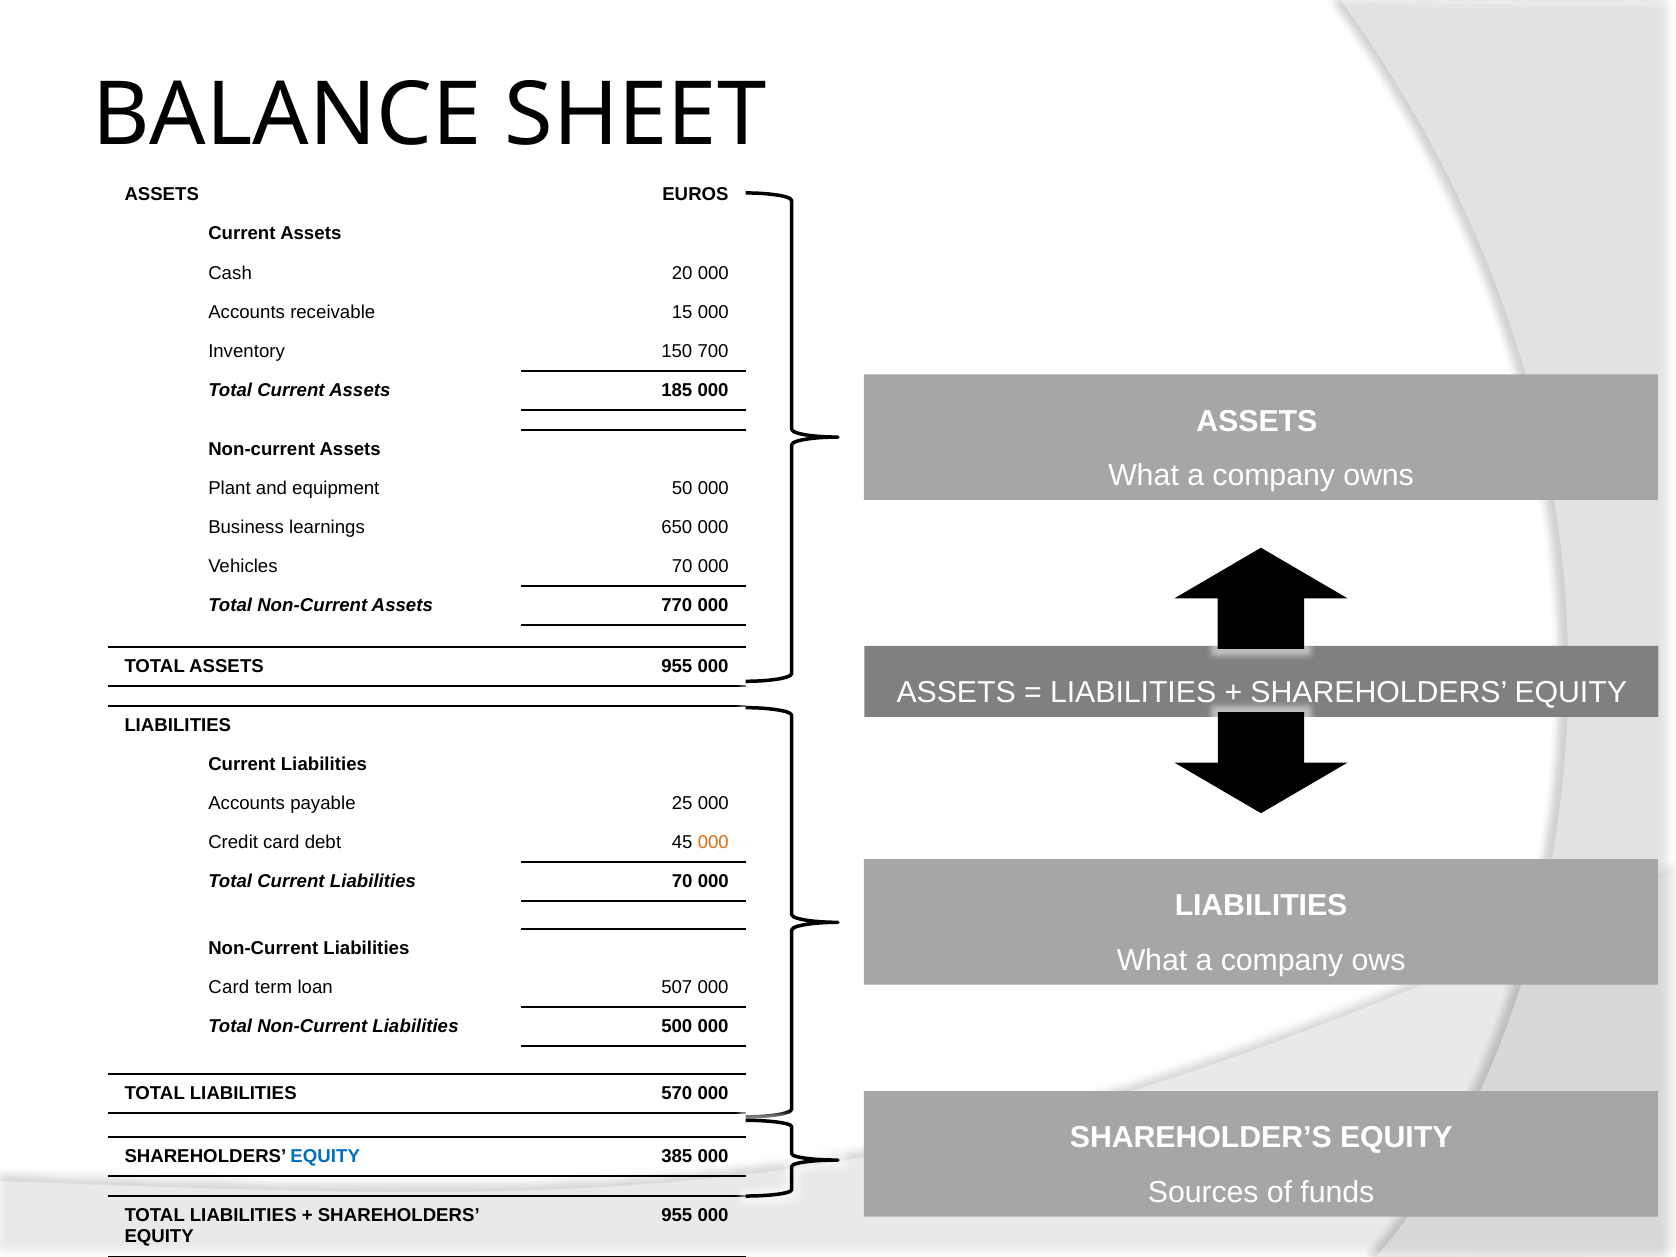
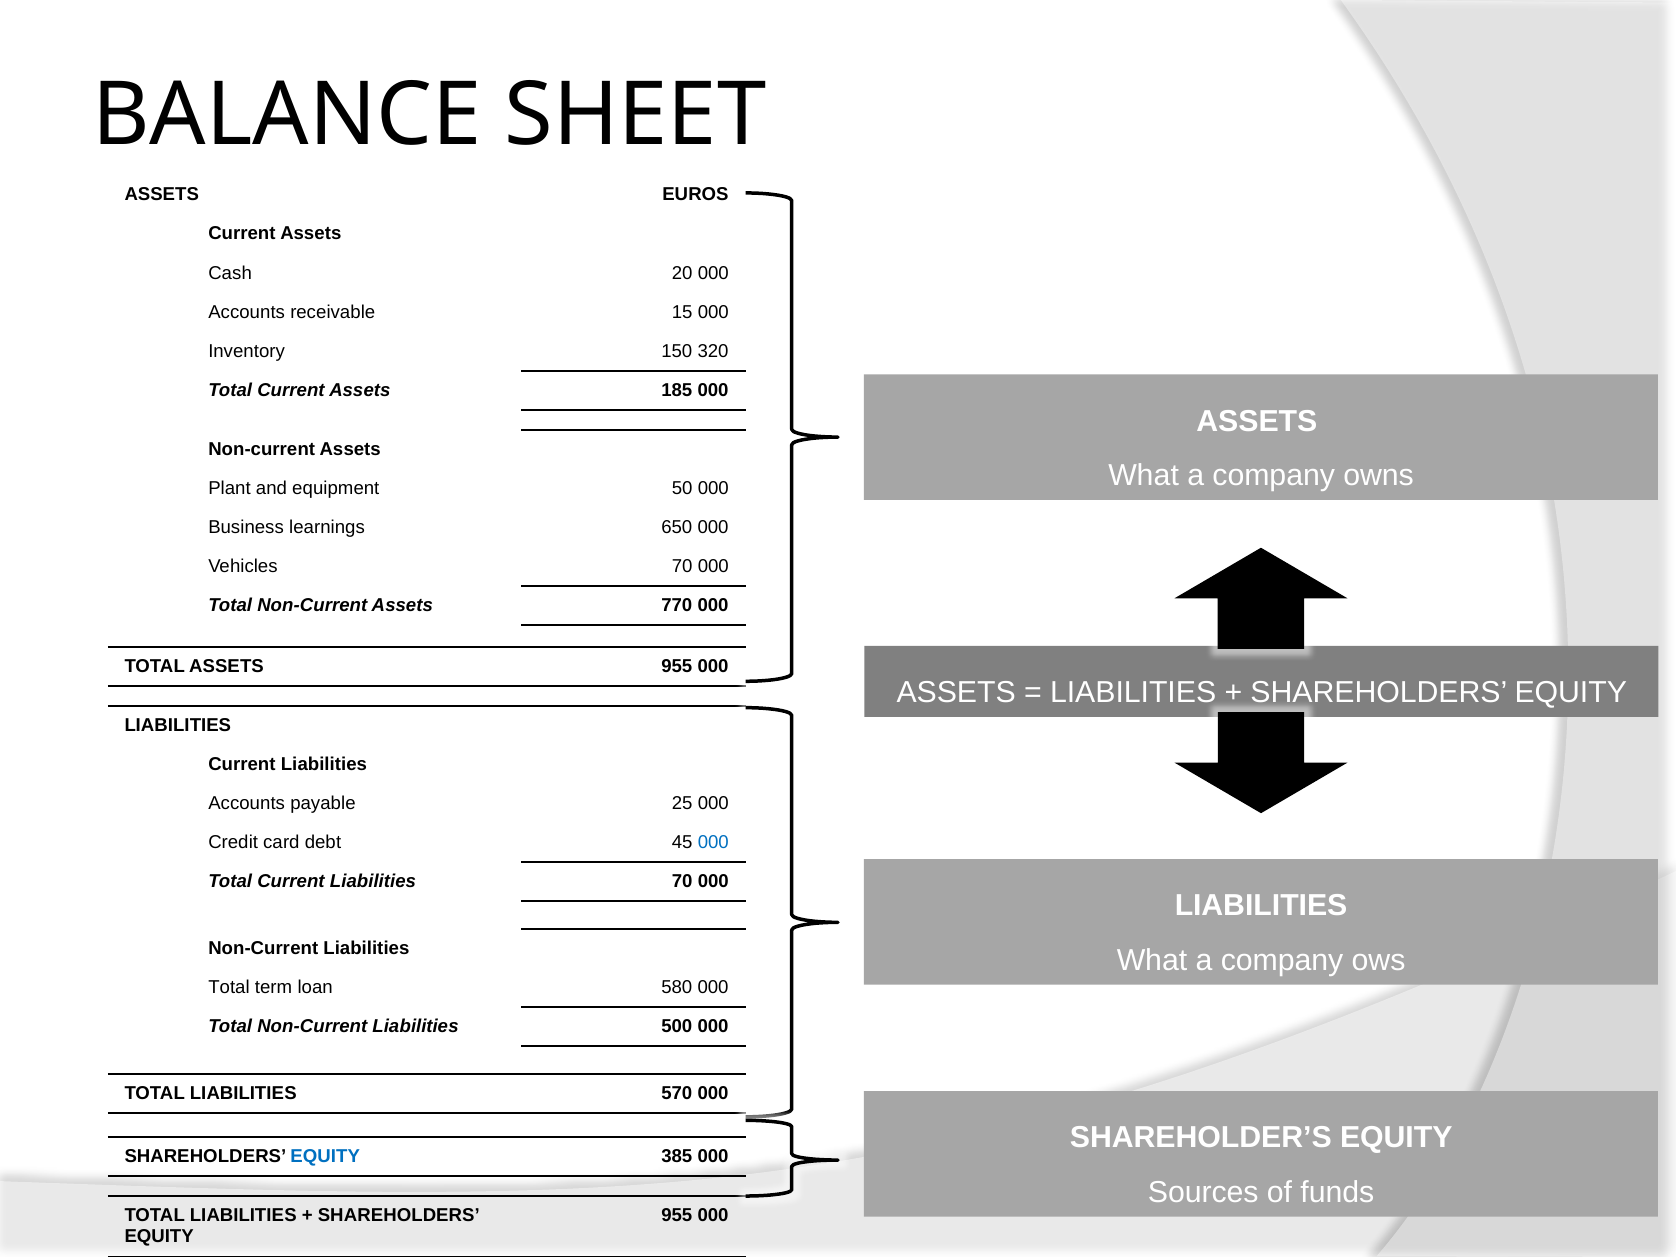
700: 700 -> 320 (713, 351)
000 colour: orange -> blue (713, 842)
Card: Card -> Total (229, 987)
507: 507 -> 580 (677, 987)
